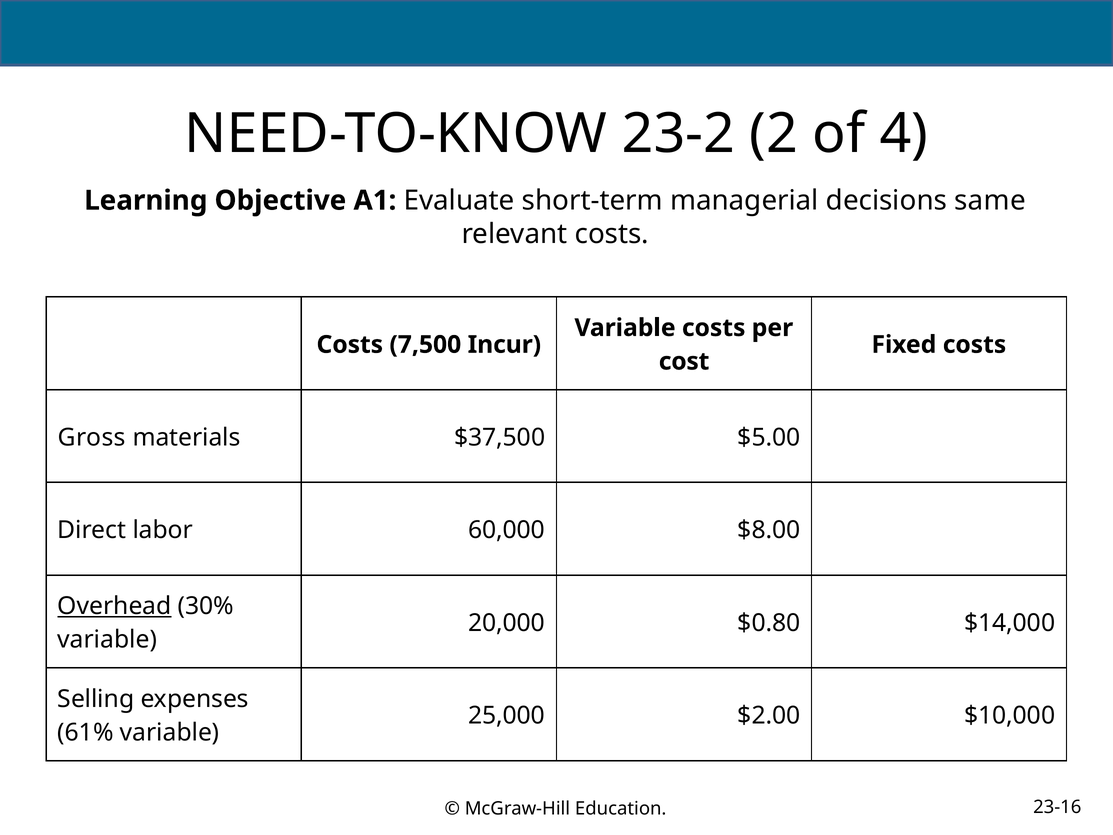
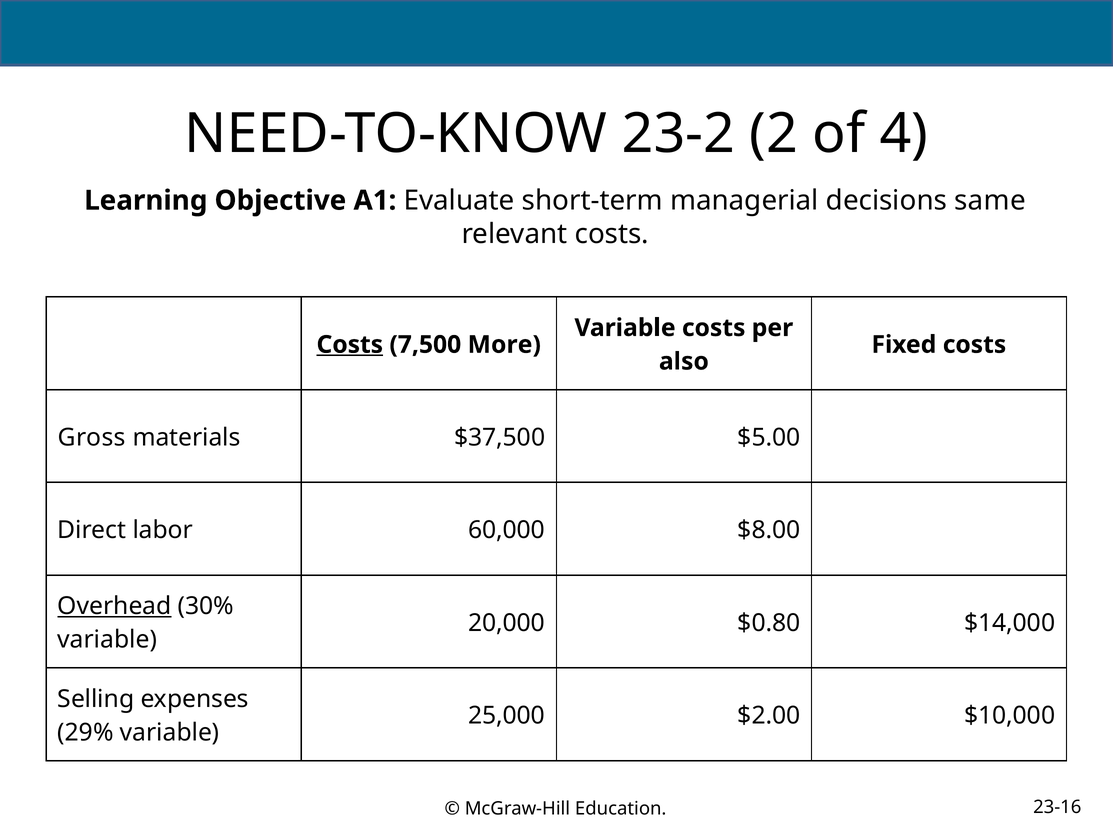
Costs underline: none -> present (350, 345)
Incur: Incur -> More (504, 345)
cost: cost -> also (684, 361)
61%: 61% -> 29% (86, 732)
